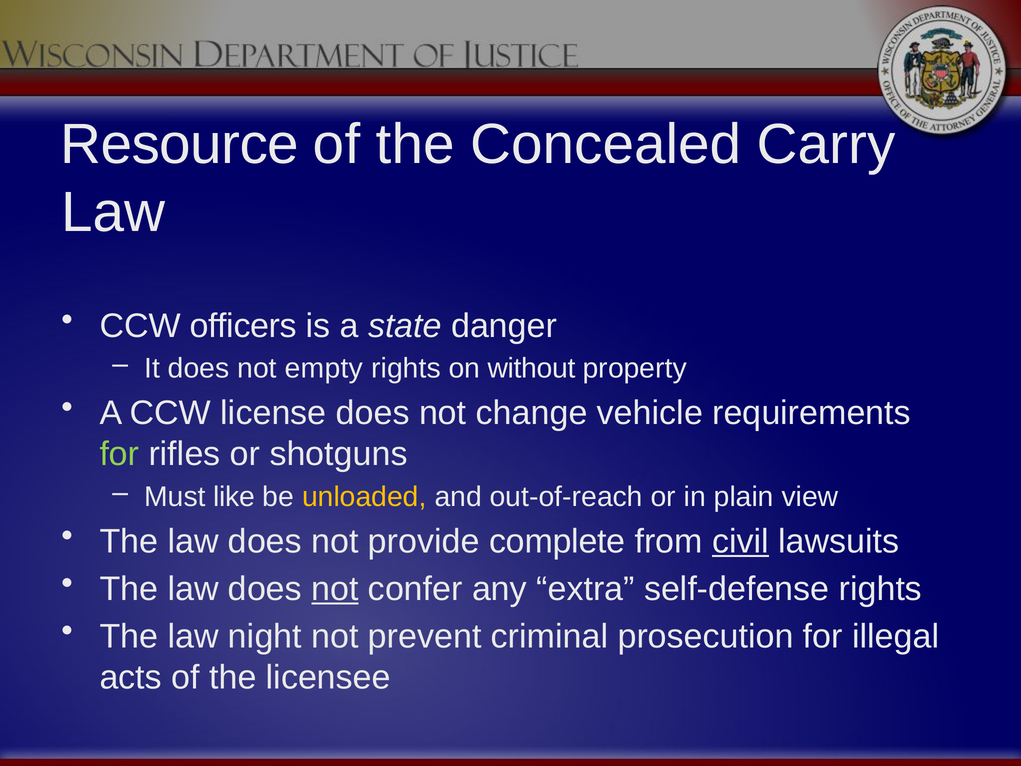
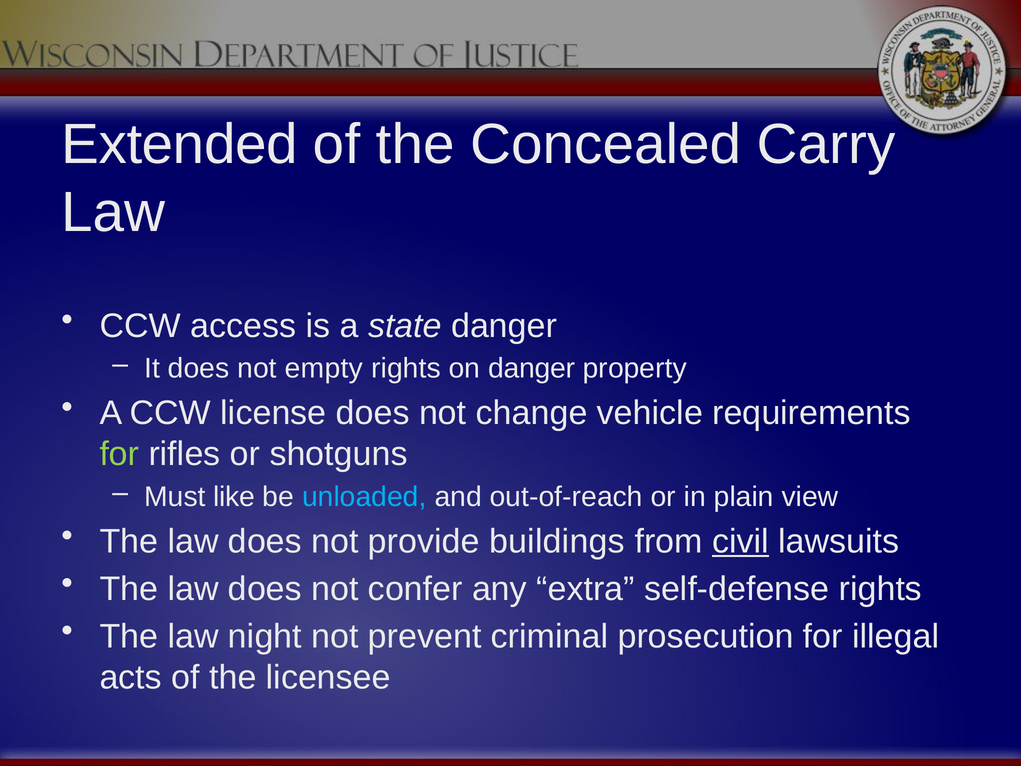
Resource: Resource -> Extended (180, 144)
officers: officers -> access (243, 326)
on without: without -> danger (532, 368)
unloaded colour: yellow -> light blue (364, 497)
complete: complete -> buildings (557, 541)
not underline: present -> none (335, 589)
